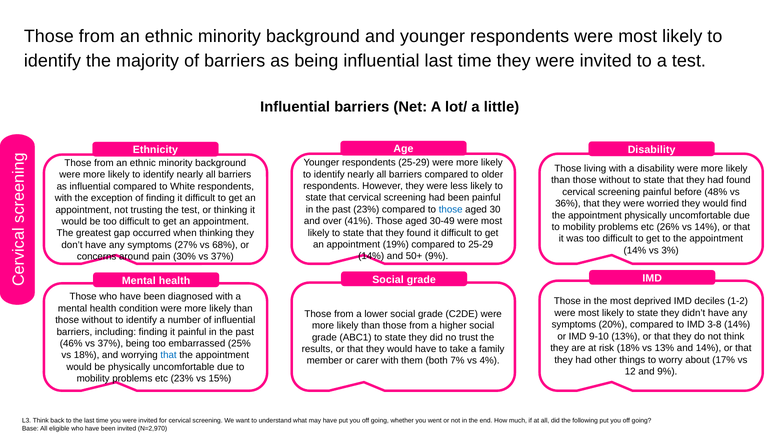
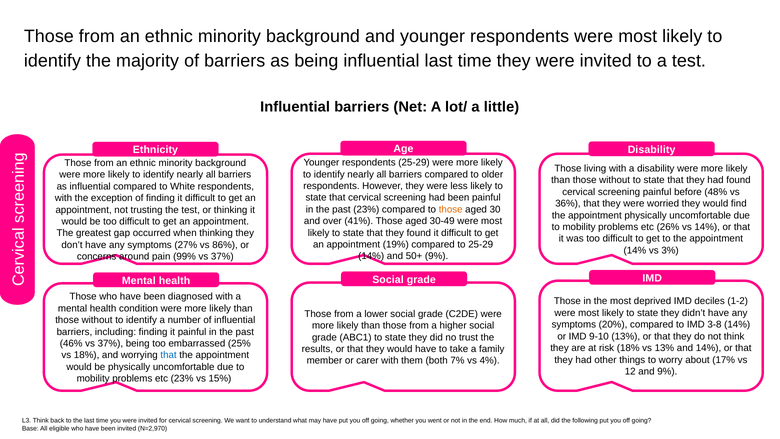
those colour: blue -> orange (451, 209)
68%: 68% -> 86% (225, 245)
30%: 30% -> 99% (185, 257)
